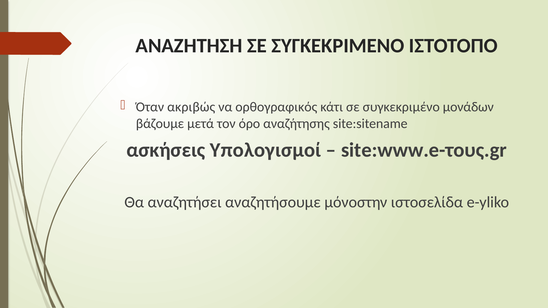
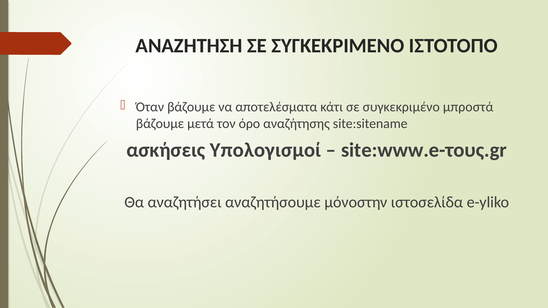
Όταν ακριβώς: ακριβώς -> βάζουμε (191, 107)
ορθογραφικός: ορθογραφικός -> αποτελέσματα (276, 107)
μονάδων: μονάδων -> μπροστά (468, 107)
